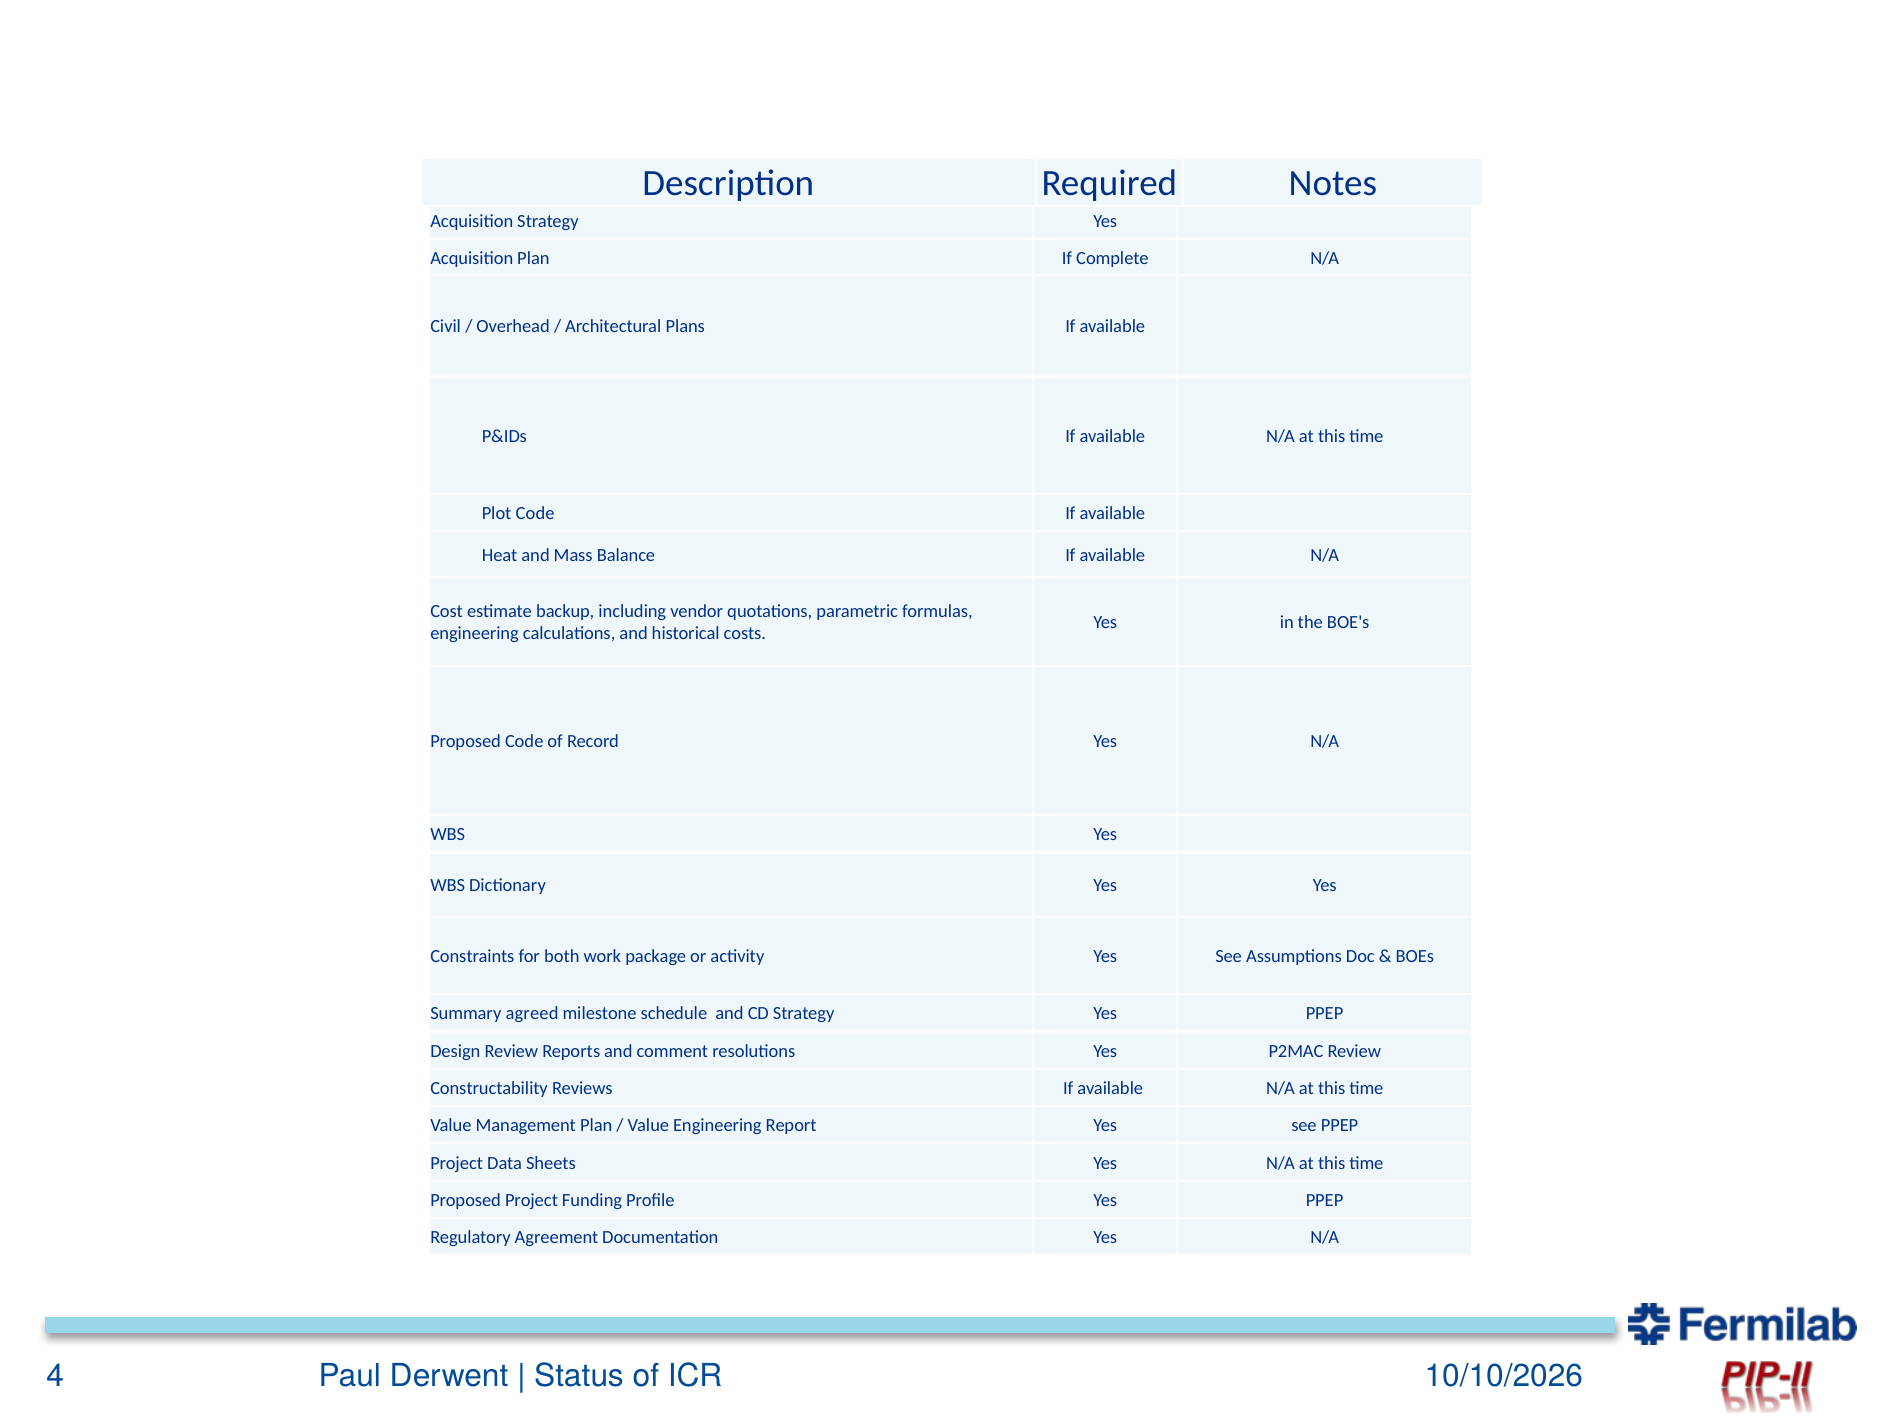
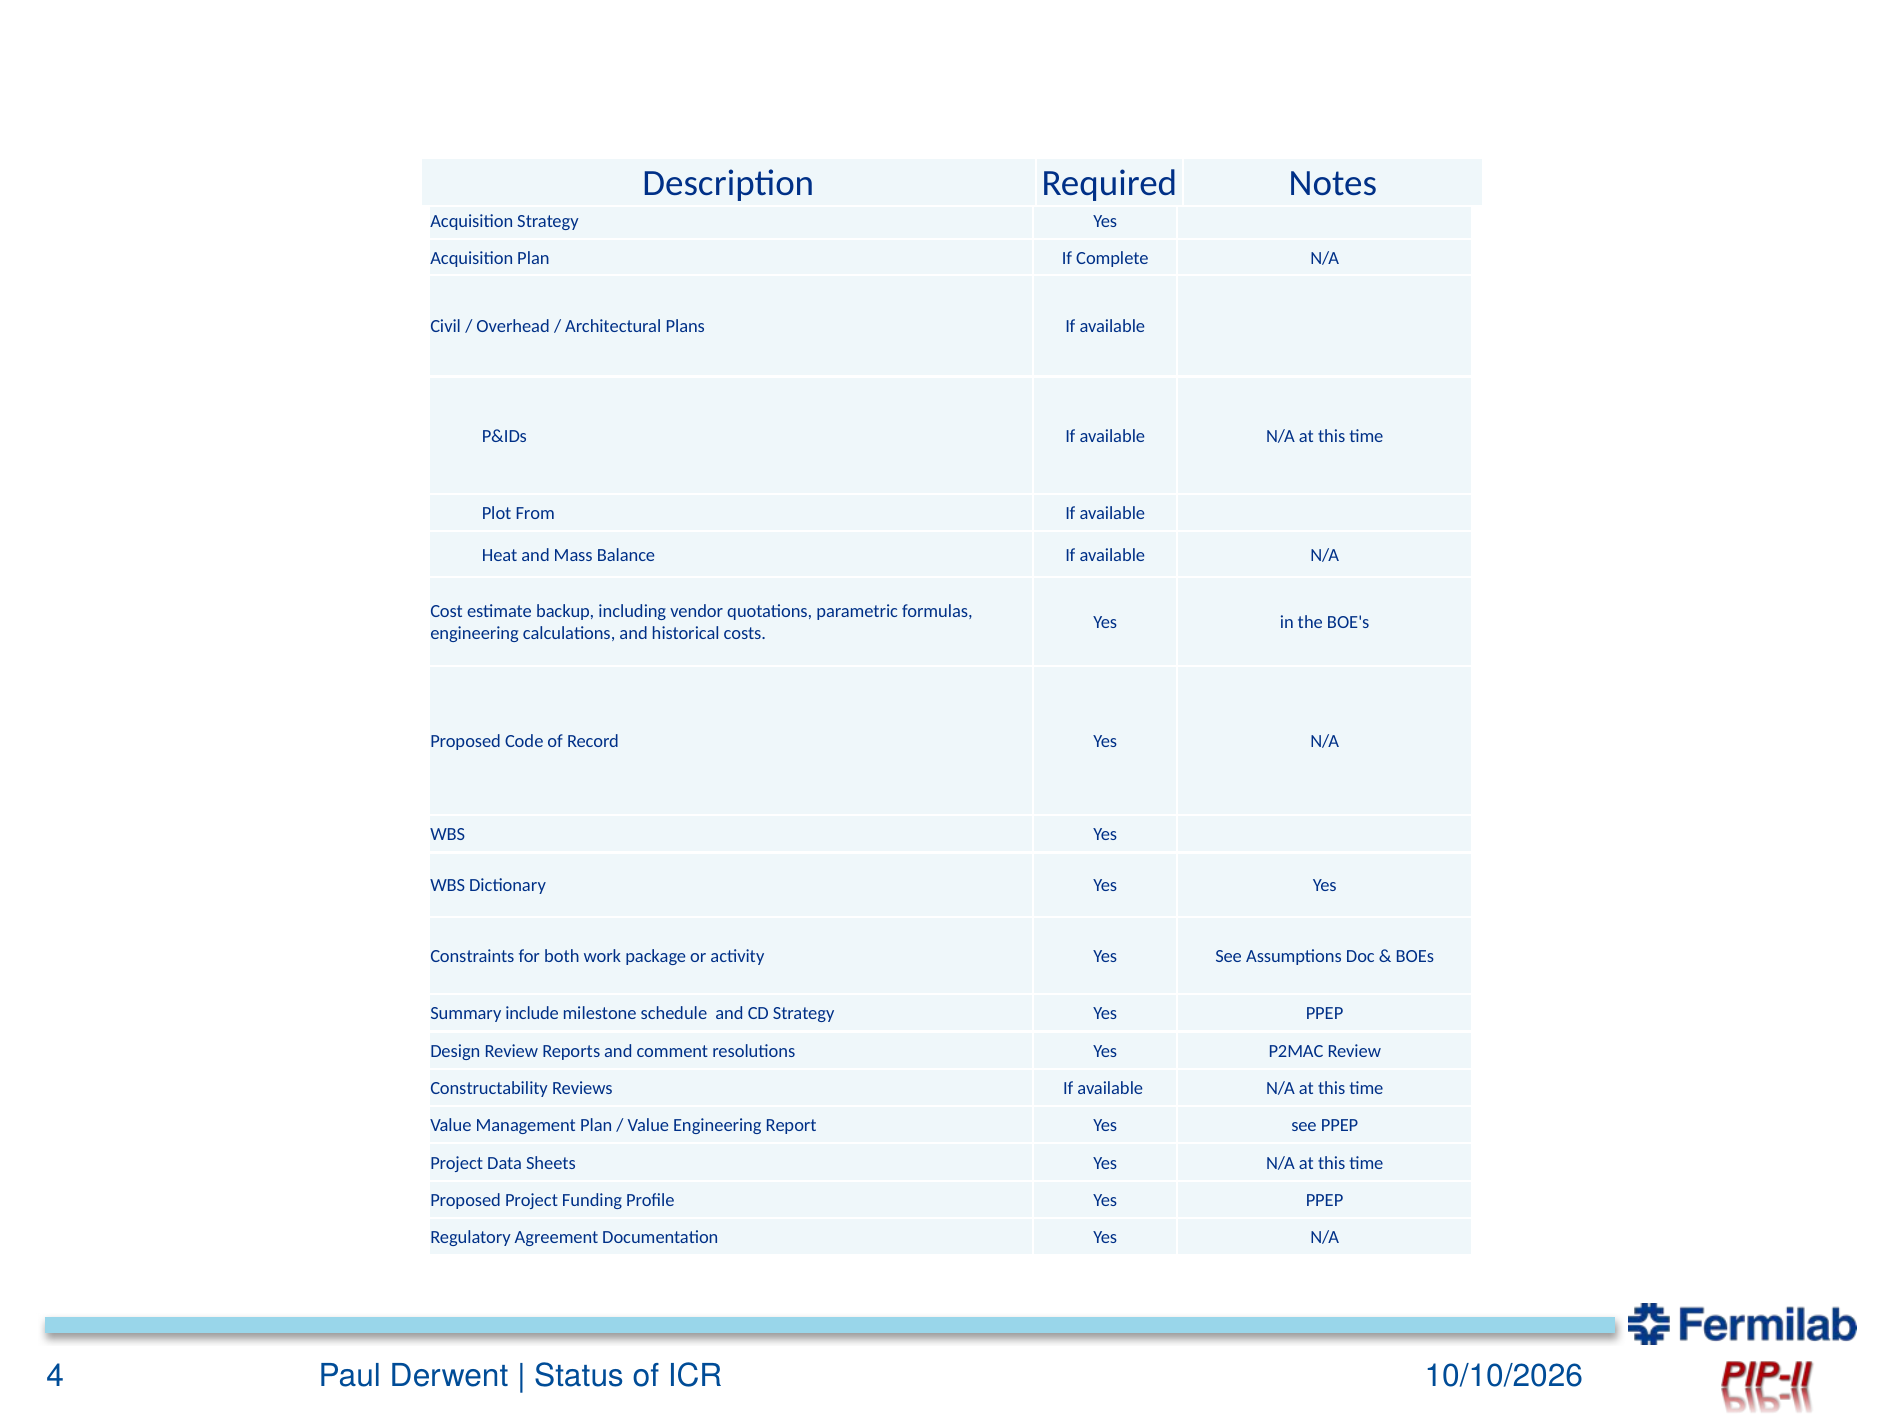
Plot Code: Code -> From (535, 513)
agreed: agreed -> include (532, 1014)
